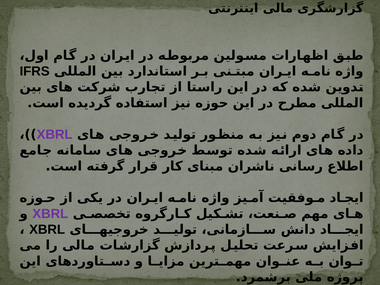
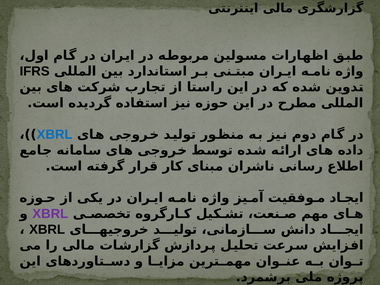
XBRL colour: purple -> blue (55, 135)
